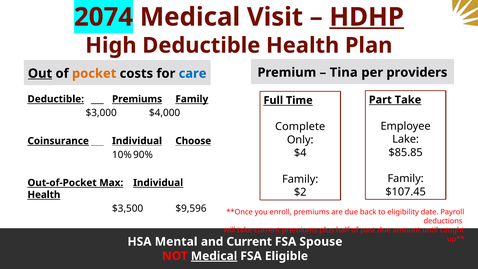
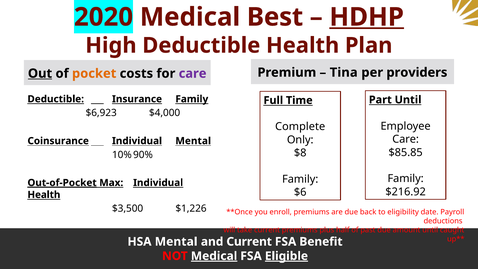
2074: 2074 -> 2020 (104, 17)
Visit: Visit -> Best (275, 17)
care colour: blue -> purple (193, 73)
Deductible Premiums: Premiums -> Insurance (137, 99)
Part Take: Take -> Until (408, 100)
$3,000: $3,000 -> $6,923 (101, 113)
Lake: Lake -> Care (406, 139)
Coinsurance underline: present -> none (58, 141)
Individual Choose: Choose -> Mental (193, 141)
$4: $4 -> $8 (300, 153)
Out-of-Pocket underline: none -> present (62, 183)
$107.45: $107.45 -> $216.92 (406, 192)
$2: $2 -> $6 (300, 192)
$9,596: $9,596 -> $1,226 (191, 209)
Spouse: Spouse -> Benefit (321, 242)
Eligible underline: none -> present (286, 256)
